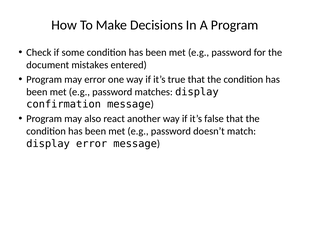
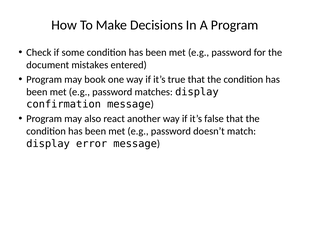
may error: error -> book (95, 79)
